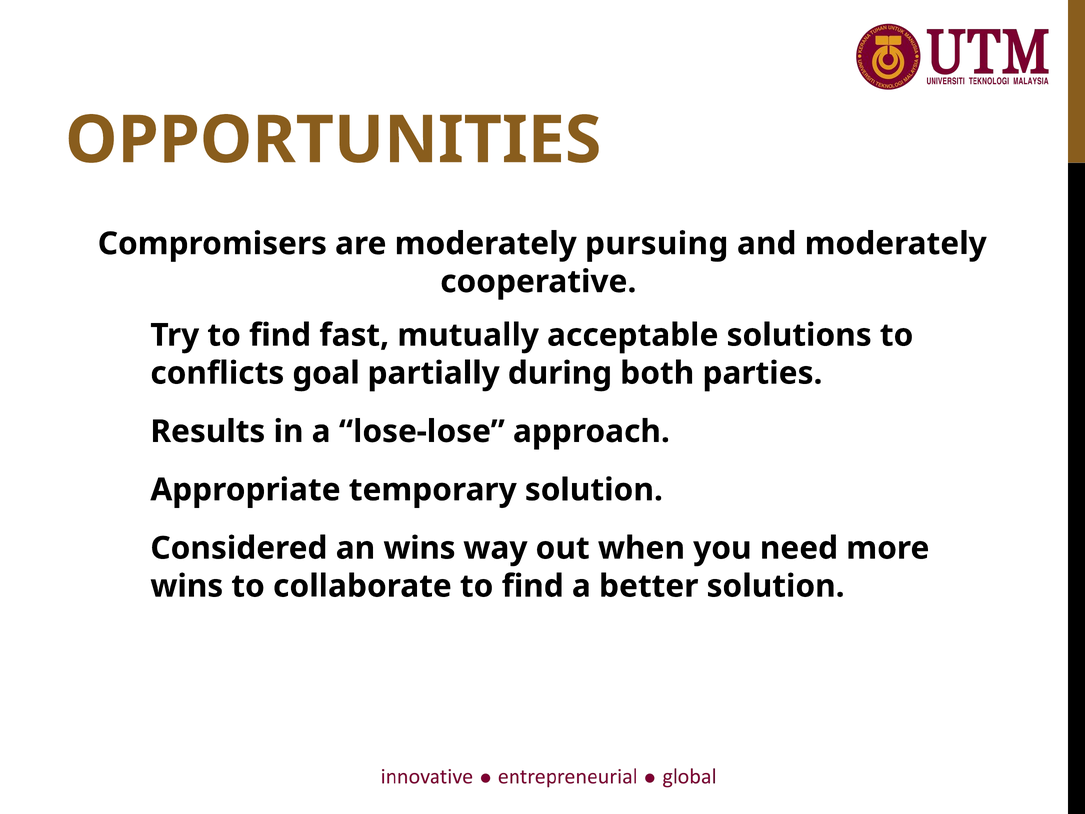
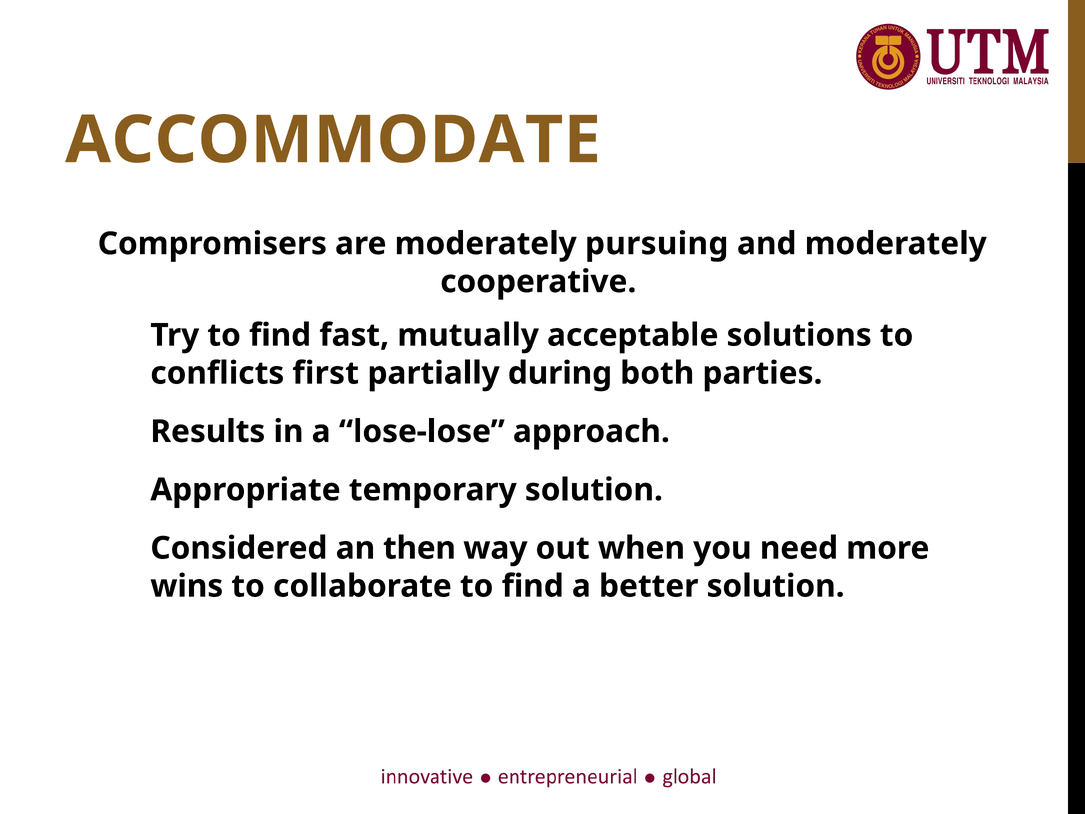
OPPORTUNITIES: OPPORTUNITIES -> ACCOMMODATE (333, 140)
goal: goal -> first (326, 373)
an wins: wins -> then (419, 548)
